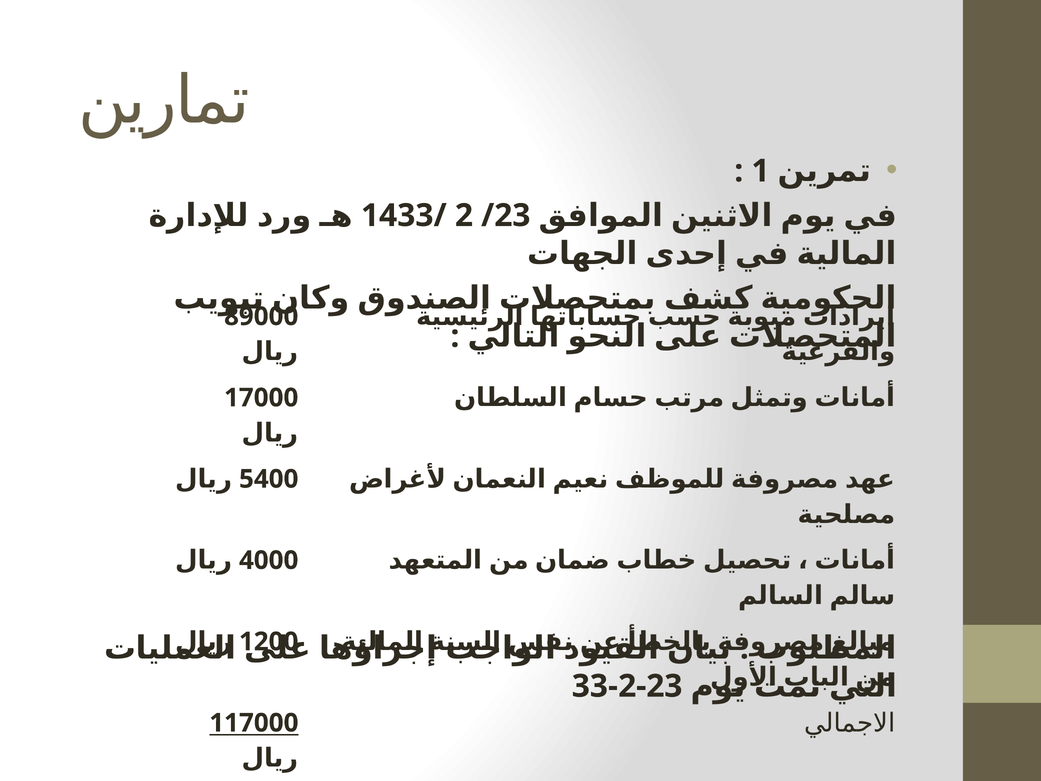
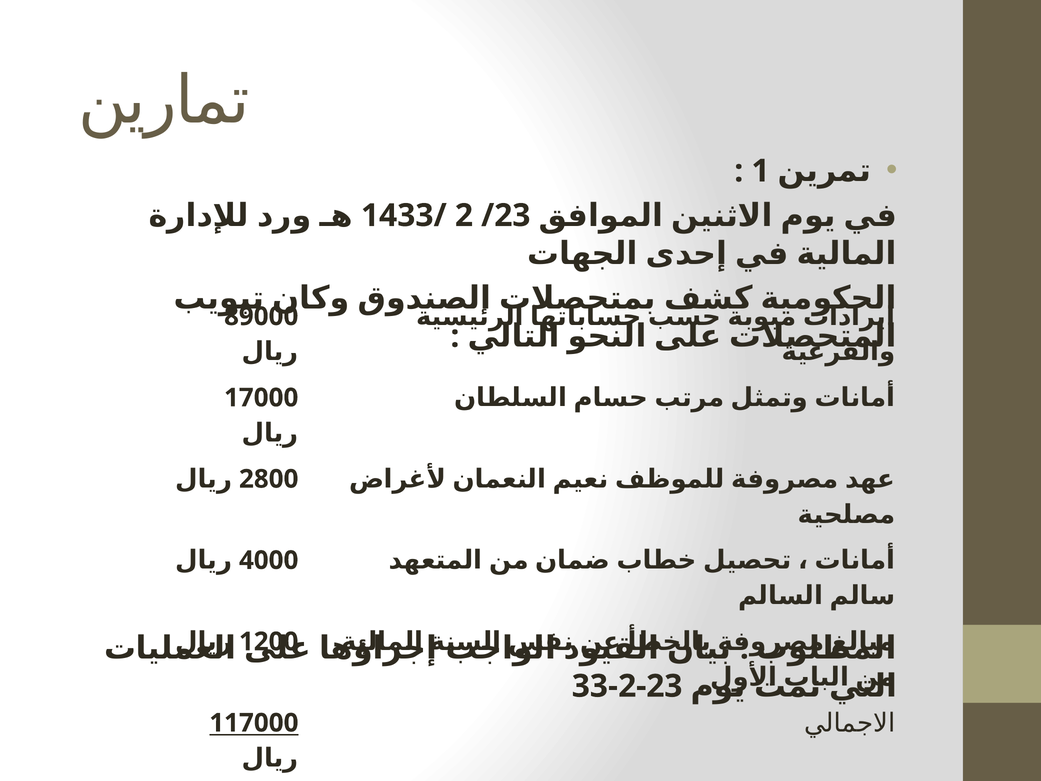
5400: 5400 -> 2800 (269, 479)
